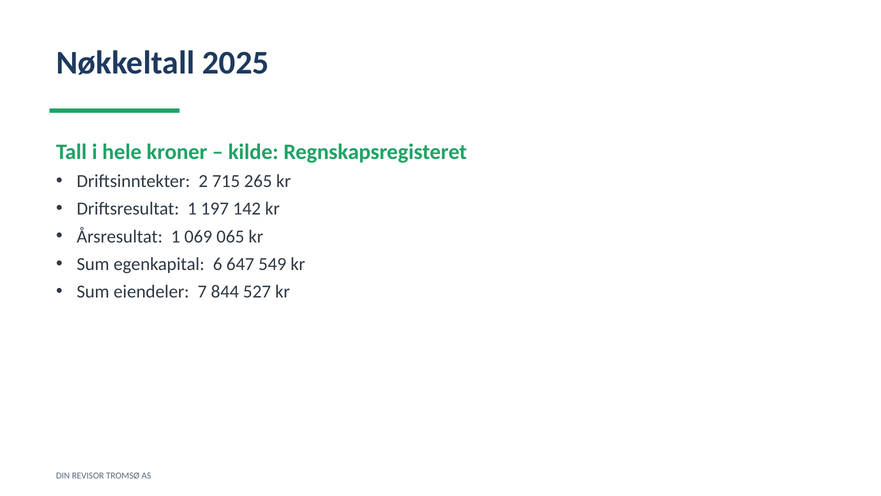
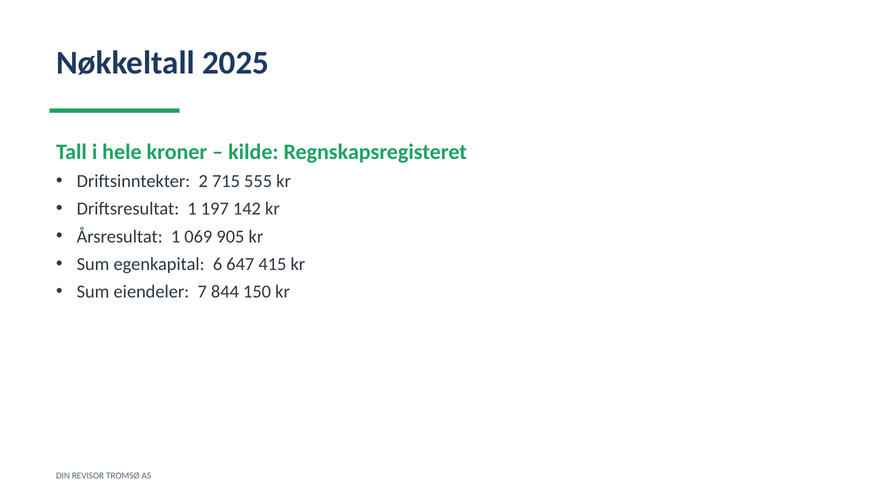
265: 265 -> 555 (258, 181)
065: 065 -> 905 (230, 236)
549: 549 -> 415 (272, 264)
527: 527 -> 150 (257, 291)
